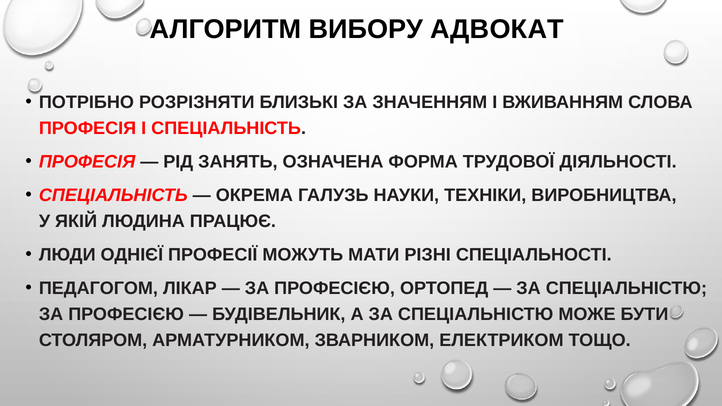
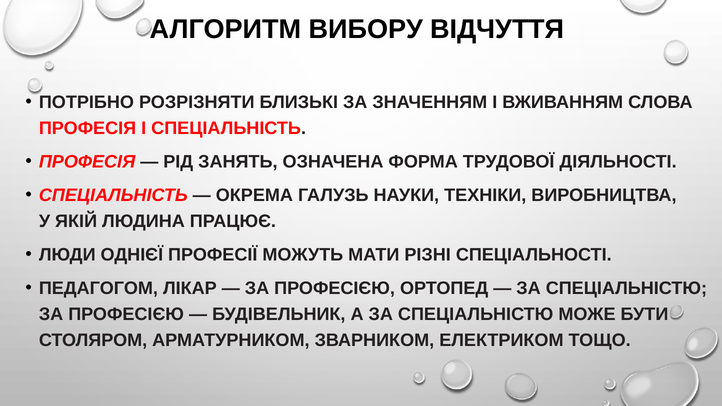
АДВОКАТ: АДВОКАТ -> ВІДЧУТТЯ (497, 29)
